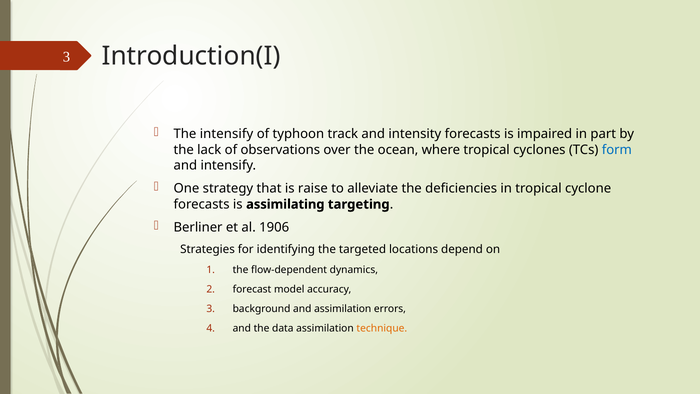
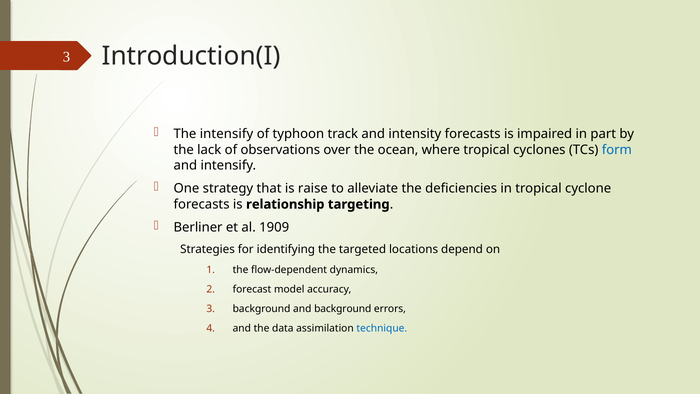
assimilating: assimilating -> relationship (285, 204)
1906: 1906 -> 1909 (274, 227)
and assimilation: assimilation -> background (343, 309)
technique colour: orange -> blue (382, 328)
